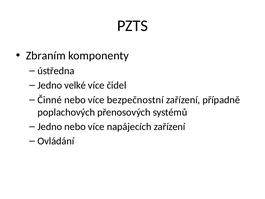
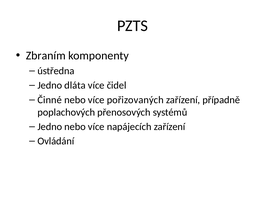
velké: velké -> dláta (75, 85)
bezpečnostní: bezpečnostní -> pořizovaných (135, 100)
